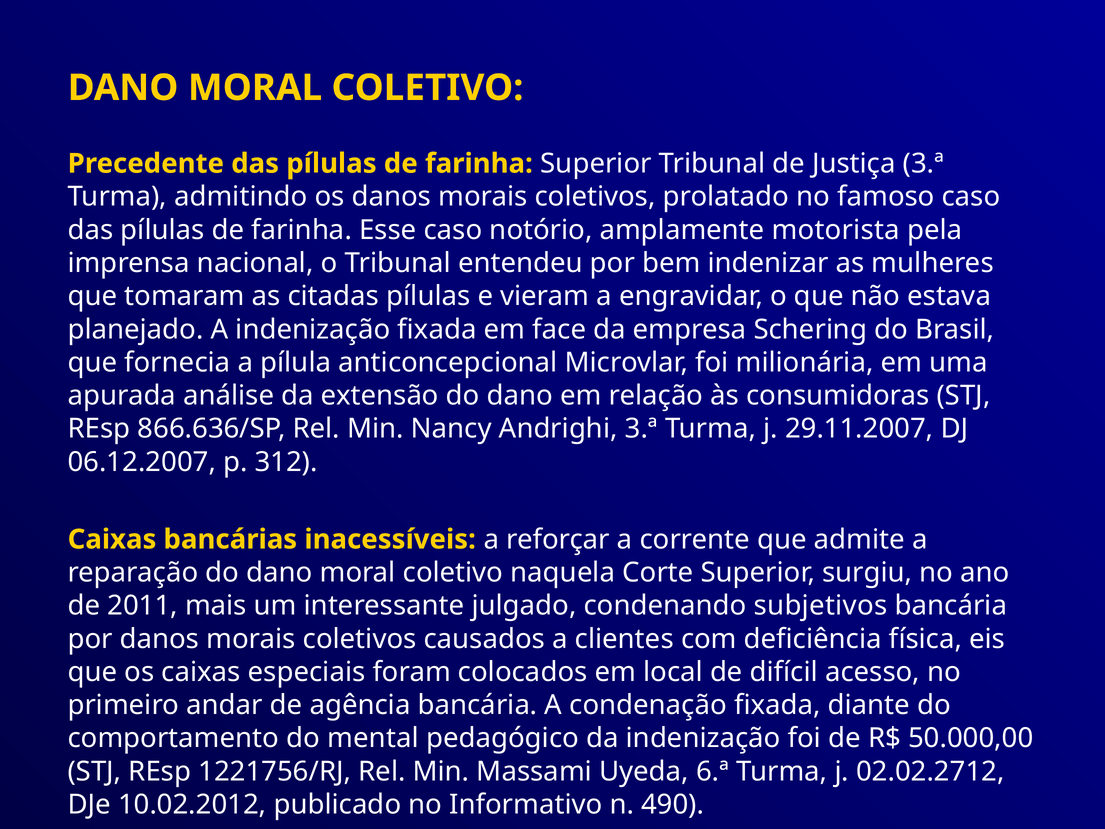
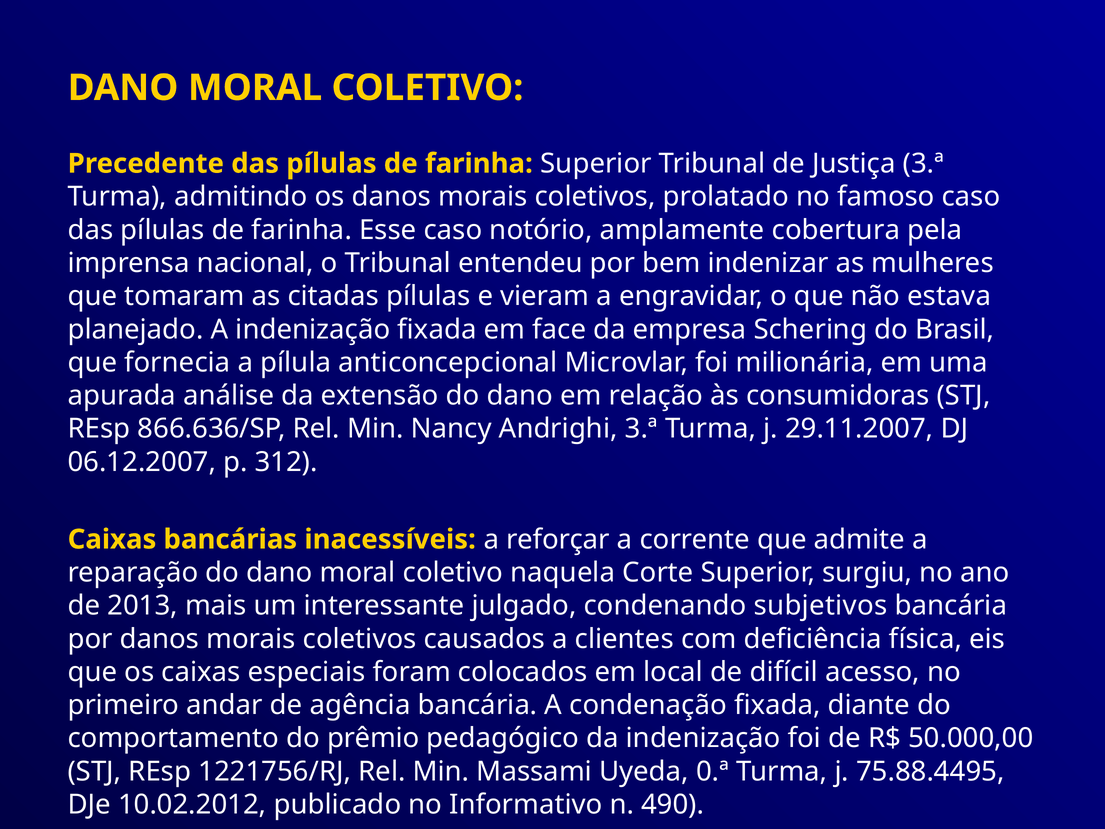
motorista: motorista -> cobertura (836, 230)
2011: 2011 -> 2013 (143, 606)
mental: mental -> prêmio (373, 738)
6.ª: 6.ª -> 0.ª (713, 771)
02.02.2712: 02.02.2712 -> 75.88.4495 (930, 771)
